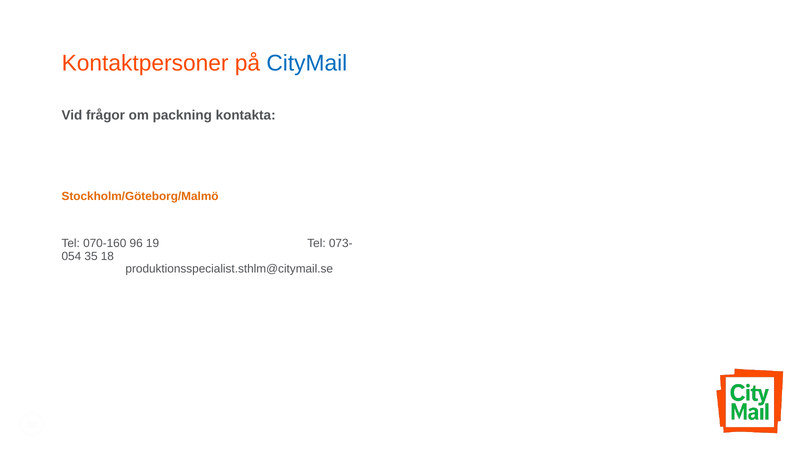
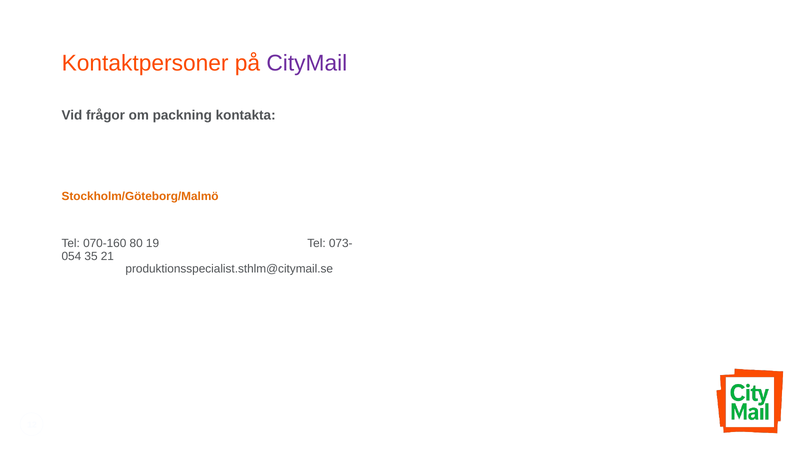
CityMail colour: blue -> purple (307, 63)
96: 96 -> 80 (136, 244)
18: 18 -> 21 (107, 256)
